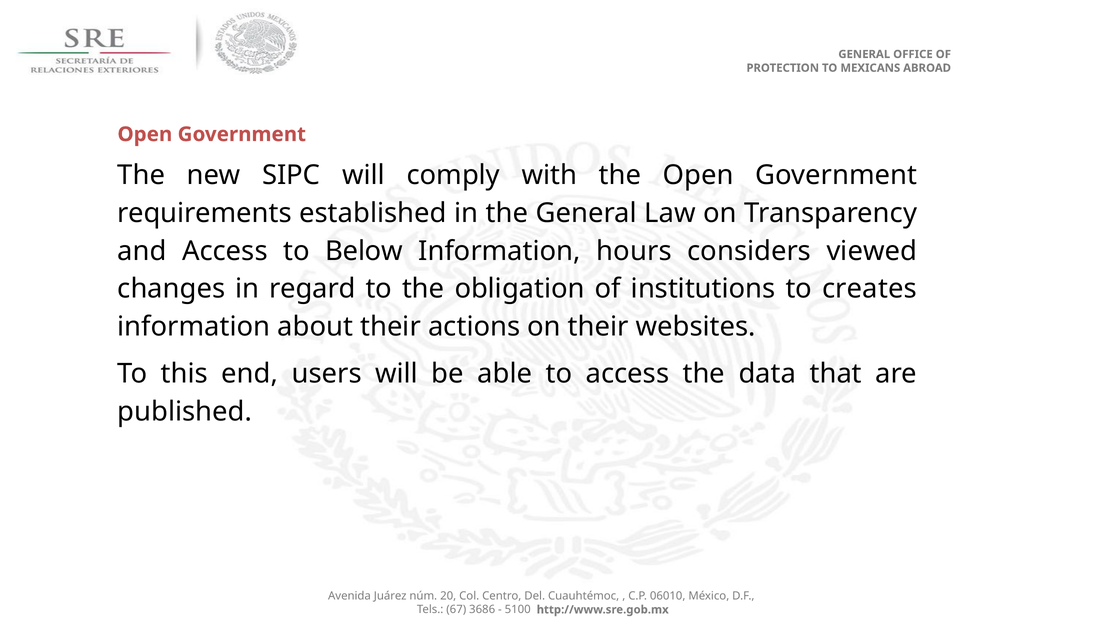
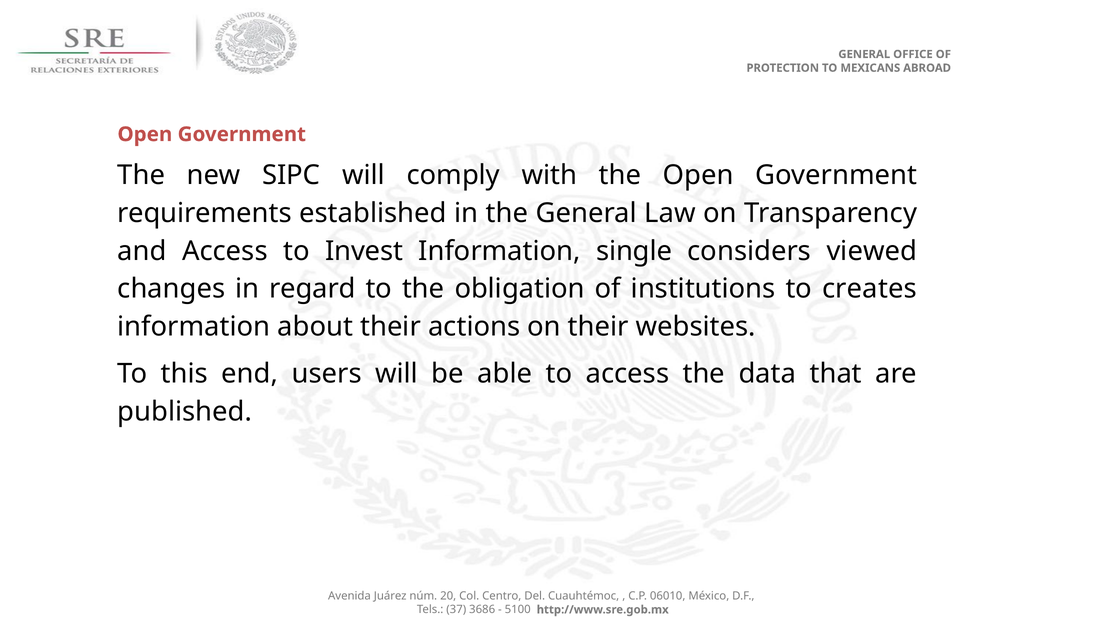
Below: Below -> Invest (364, 251)
hours: hours -> single (634, 251)
67: 67 -> 37 (456, 610)
